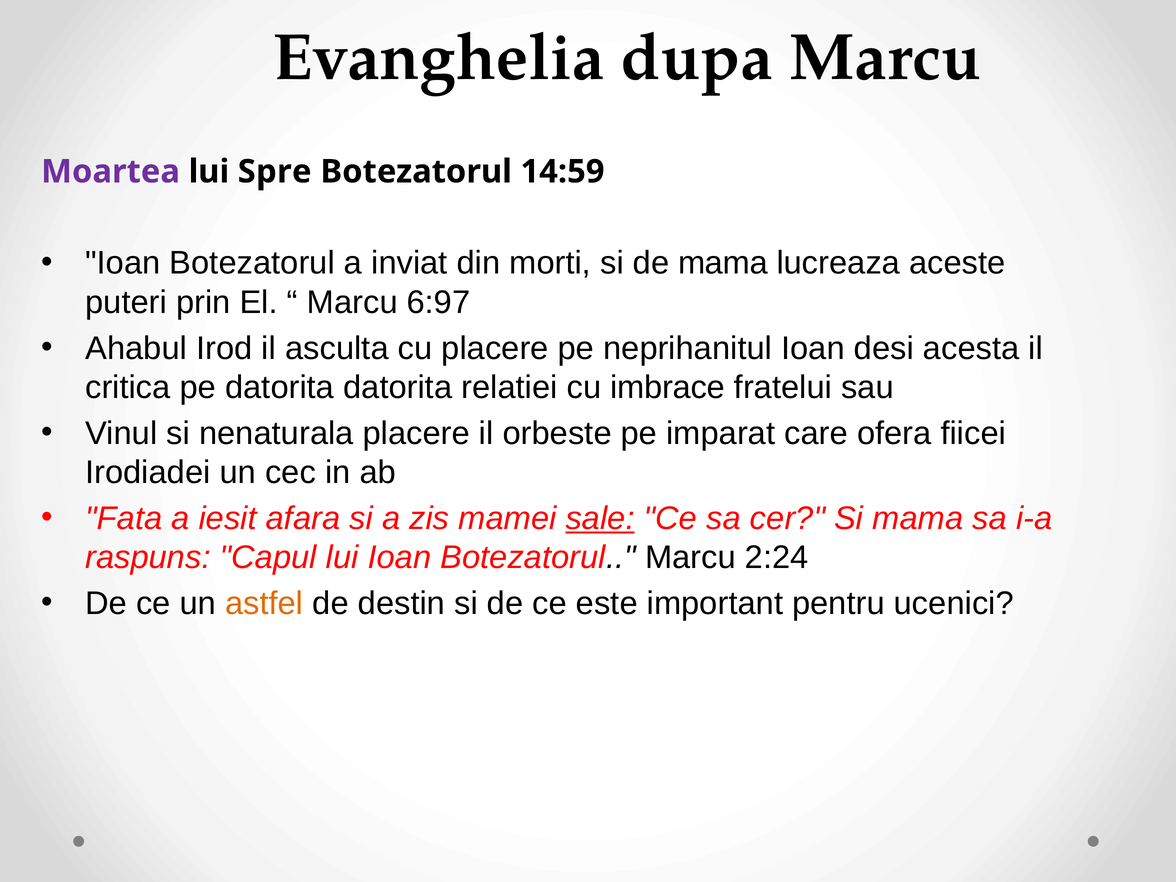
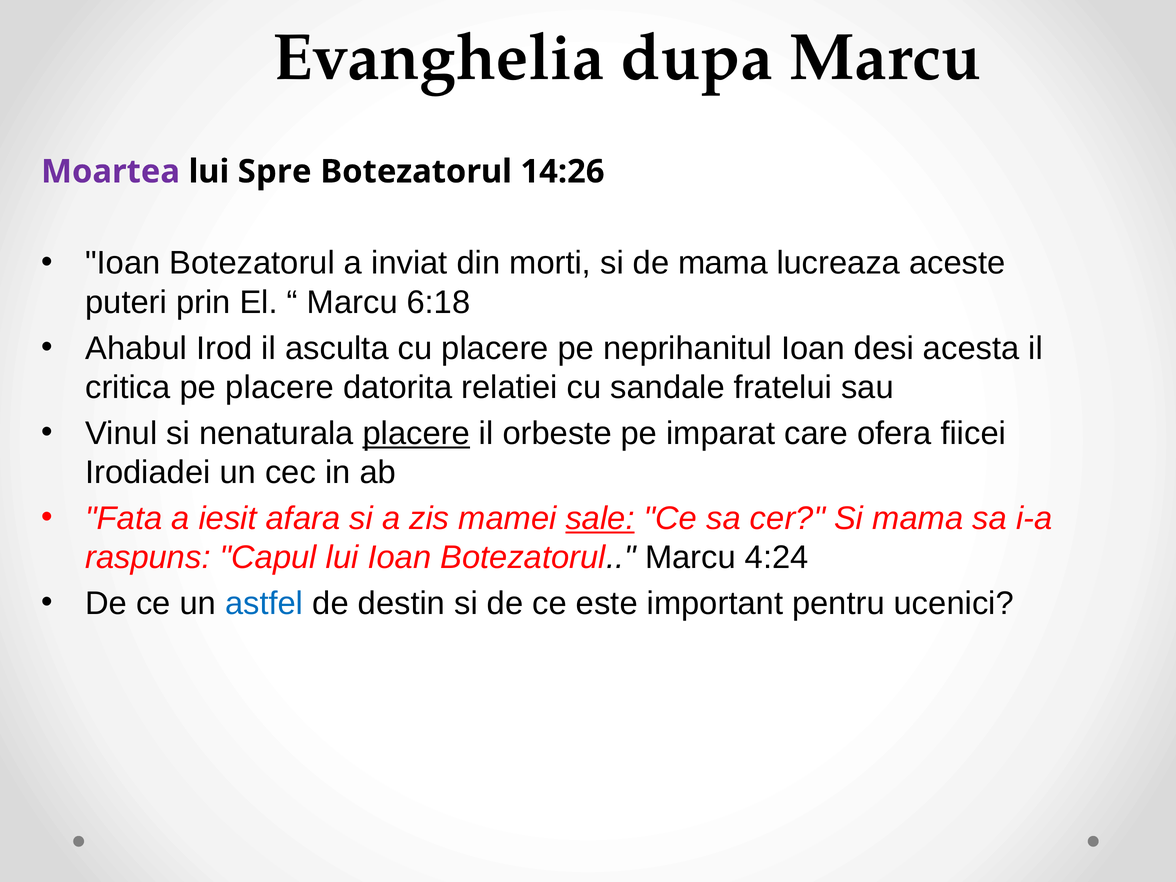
14:59: 14:59 -> 14:26 (563, 172)
6:97: 6:97 -> 6:18 (439, 302)
pe datorita: datorita -> placere (279, 388)
imbrace: imbrace -> sandale (668, 388)
placere underline: none -> present (416, 433)
2:24: 2:24 -> 4:24 (777, 558)
astfel colour: orange -> blue (264, 603)
